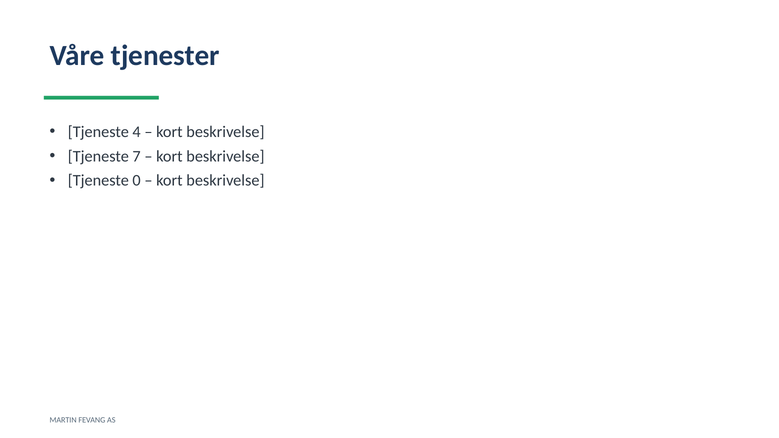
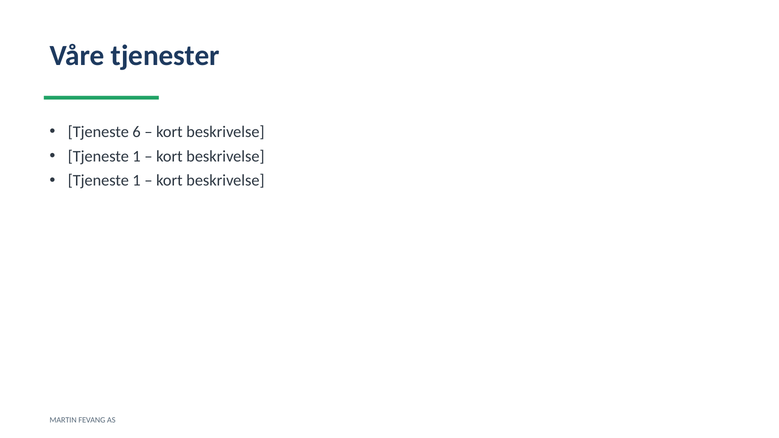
4: 4 -> 6 (137, 132)
7: 7 -> 1 (137, 156)
0: 0 -> 1 (137, 181)
